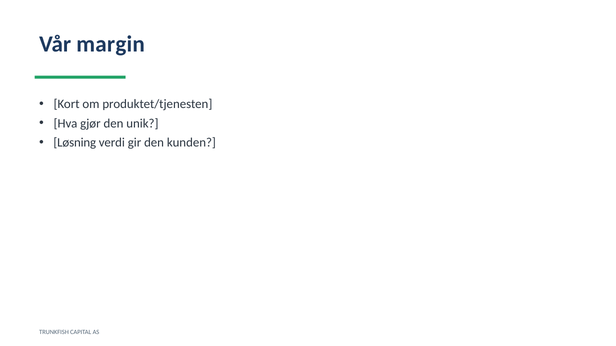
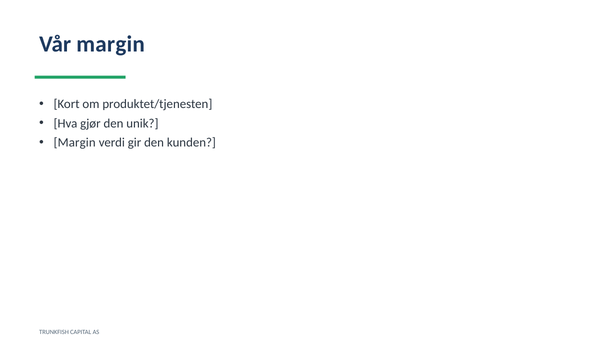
Løsning: Løsning -> Margin (75, 143)
